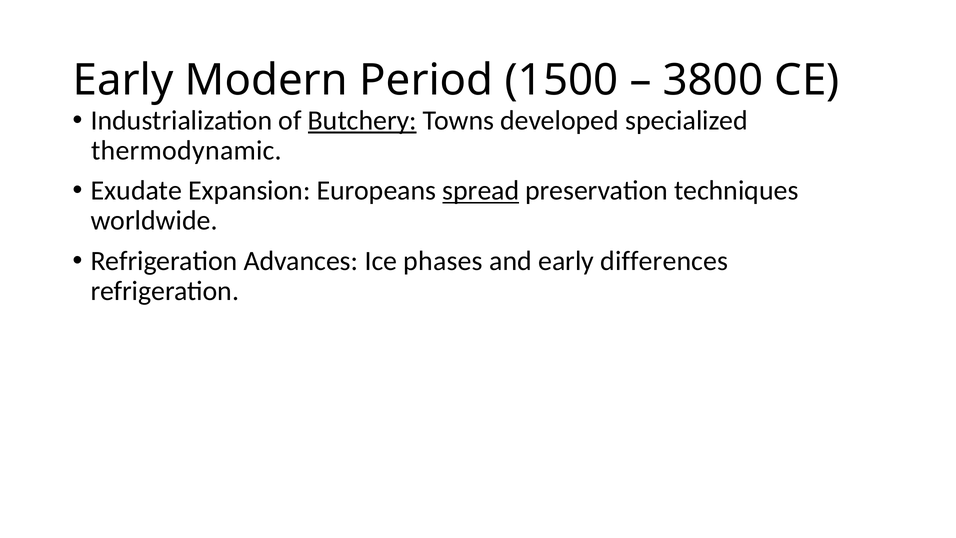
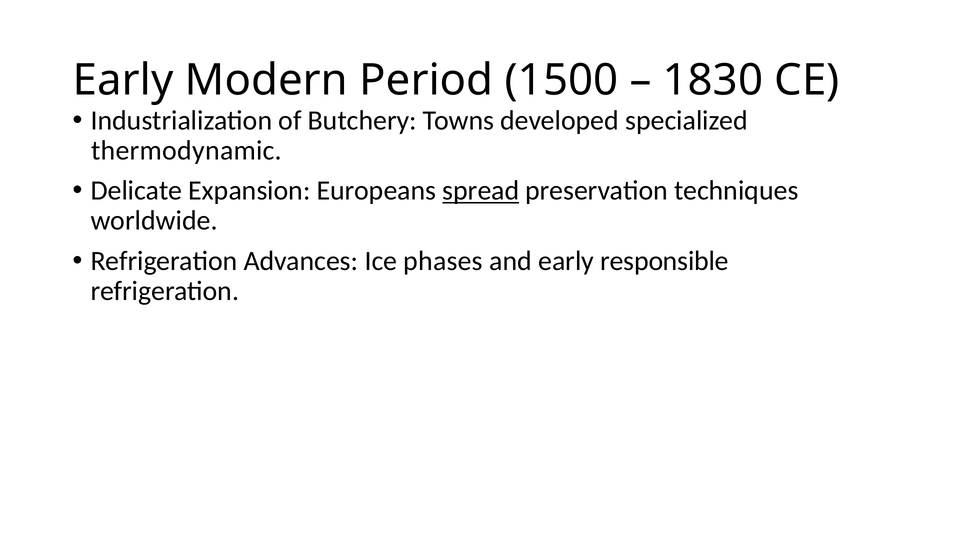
3800: 3800 -> 1830 (713, 80)
Butchery underline: present -> none (362, 120)
Exudate: Exudate -> Delicate (136, 191)
differences: differences -> responsible (664, 261)
